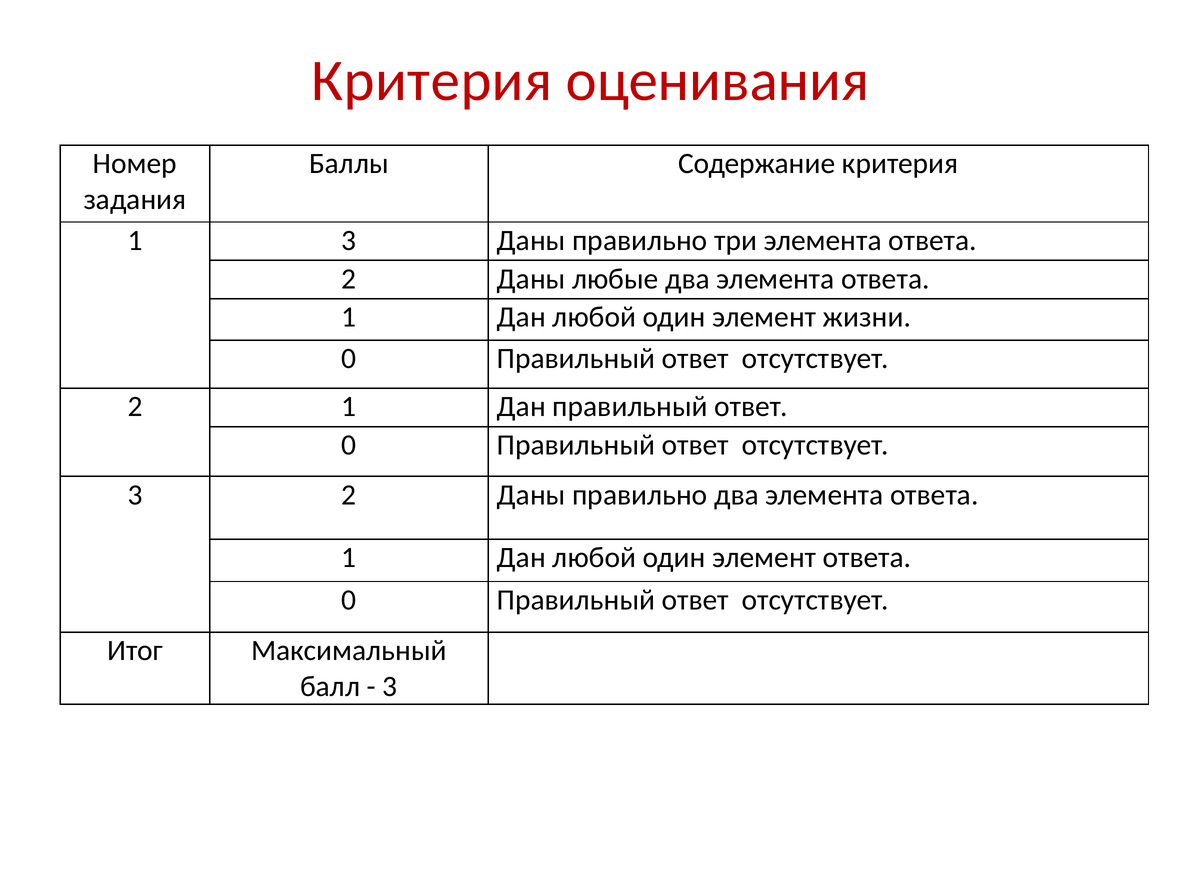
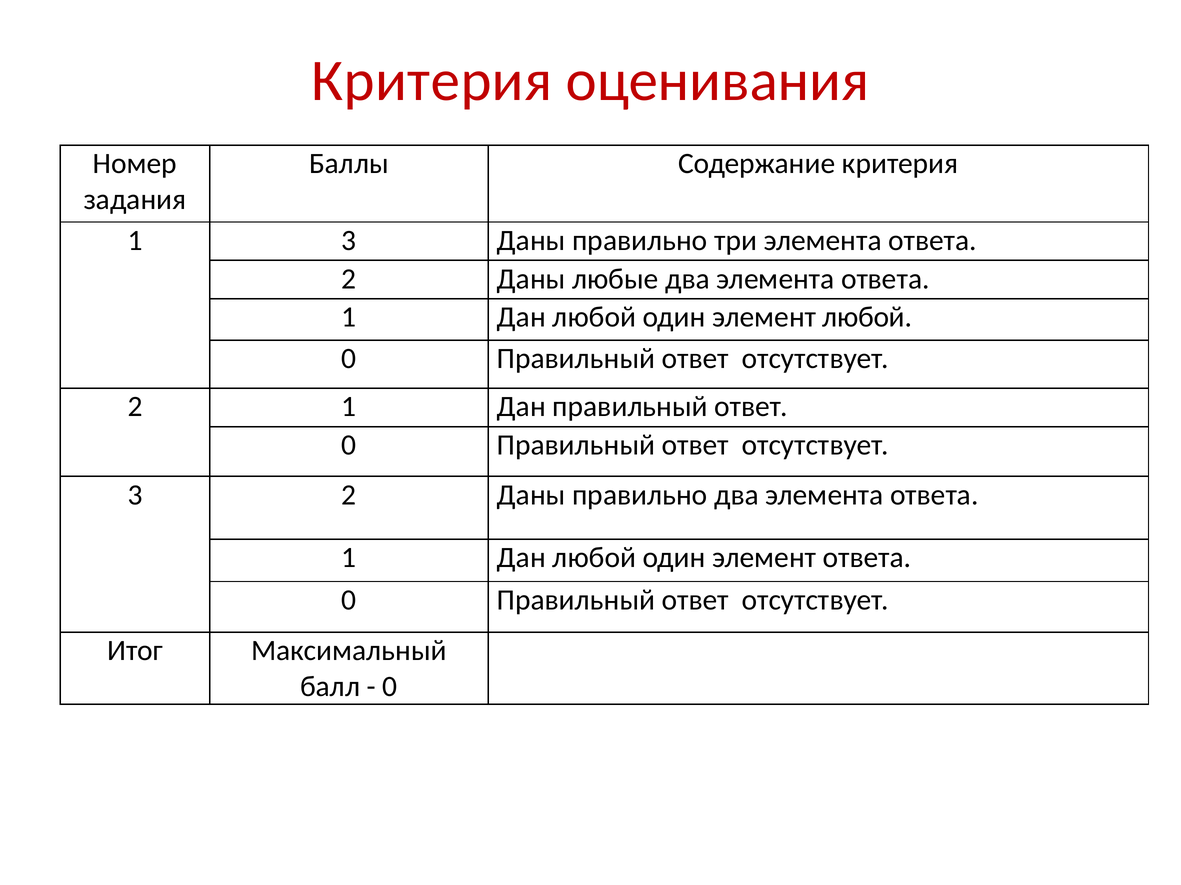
элемент жизни: жизни -> любой (867, 317)
3: 3 -> 0 (390, 687)
